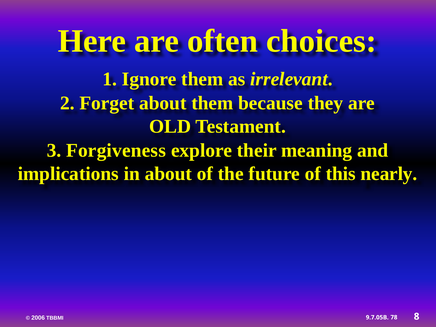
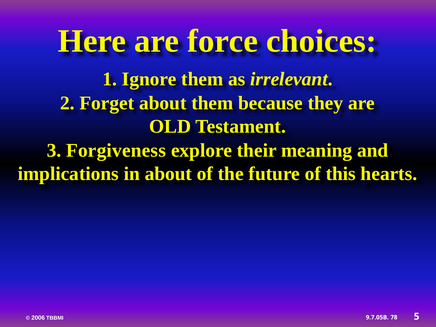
often: often -> force (223, 41)
nearly: nearly -> hearts (389, 174)
8: 8 -> 5 (417, 317)
